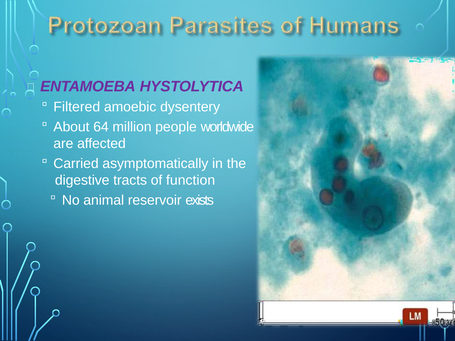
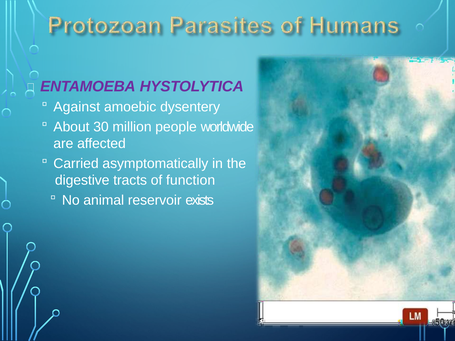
Filtered: Filtered -> Against (77, 107)
64: 64 -> 30 (101, 127)
